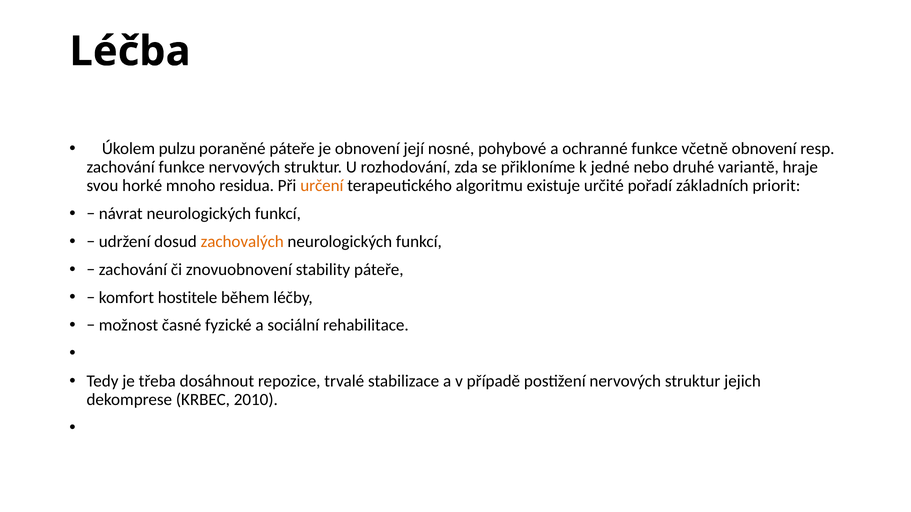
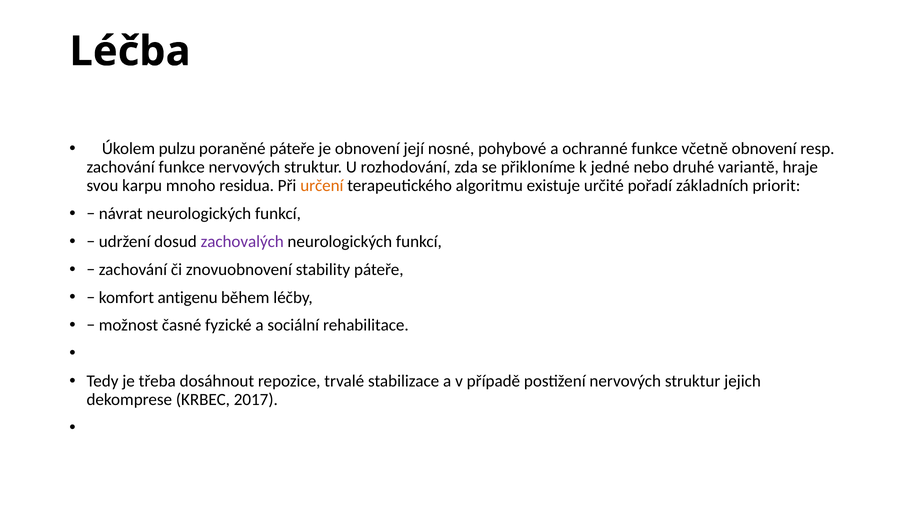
horké: horké -> karpu (142, 186)
zachovalých colour: orange -> purple (242, 242)
hostitele: hostitele -> antigenu (188, 298)
2010: 2010 -> 2017 (256, 400)
